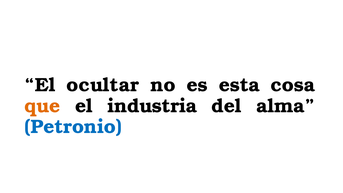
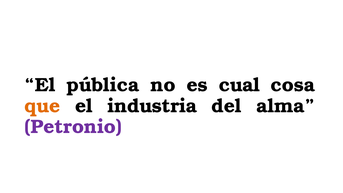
ocultar: ocultar -> pública (103, 85)
esta: esta -> cual (239, 85)
Petronio colour: blue -> purple (73, 127)
